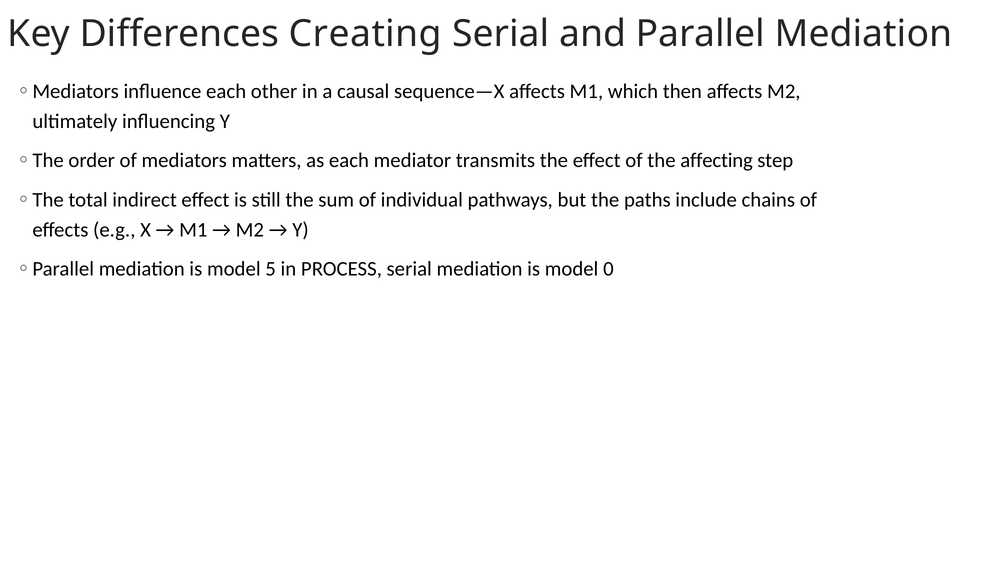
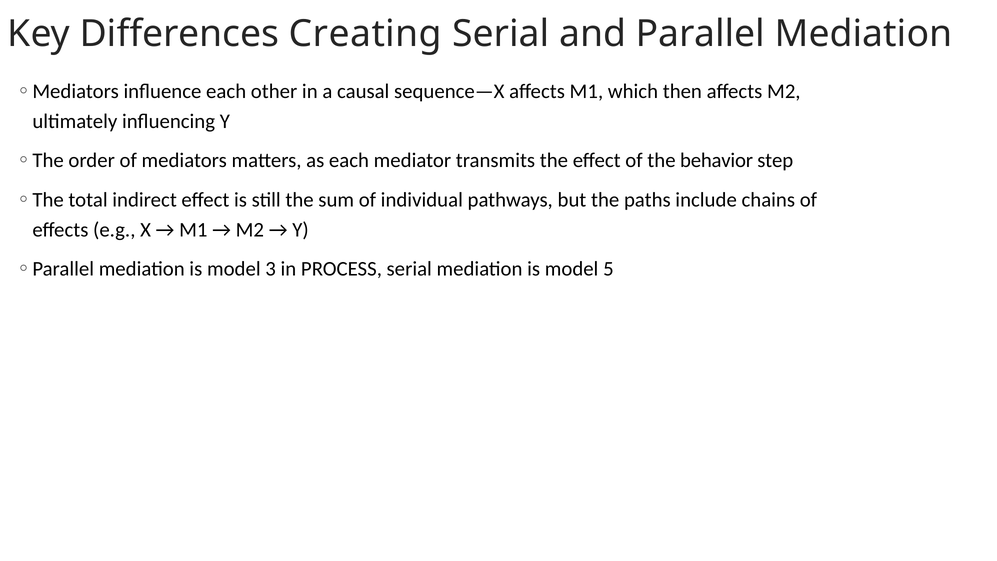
affecting: affecting -> behavior (717, 161)
5: 5 -> 3 (271, 269)
0: 0 -> 5 (608, 269)
